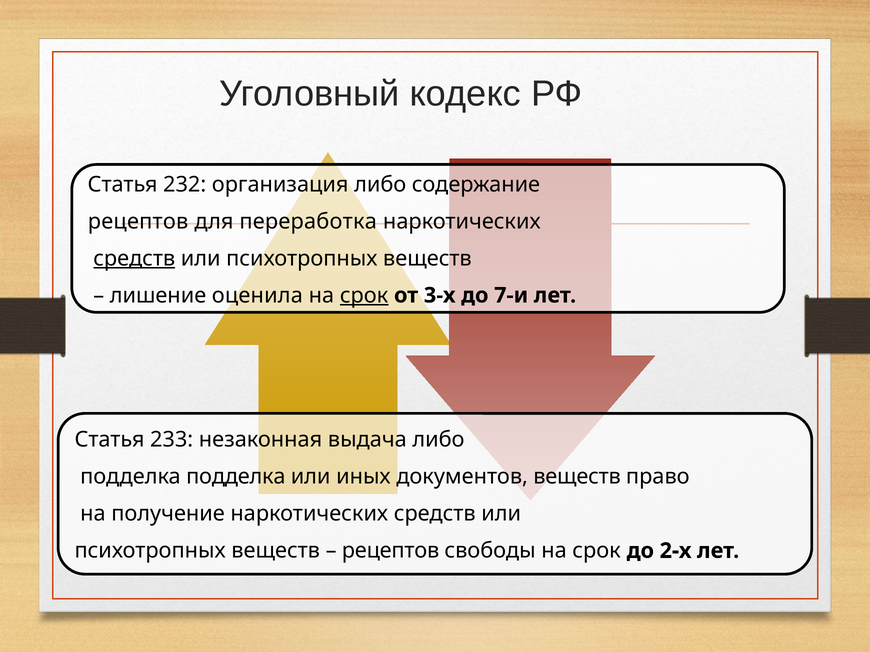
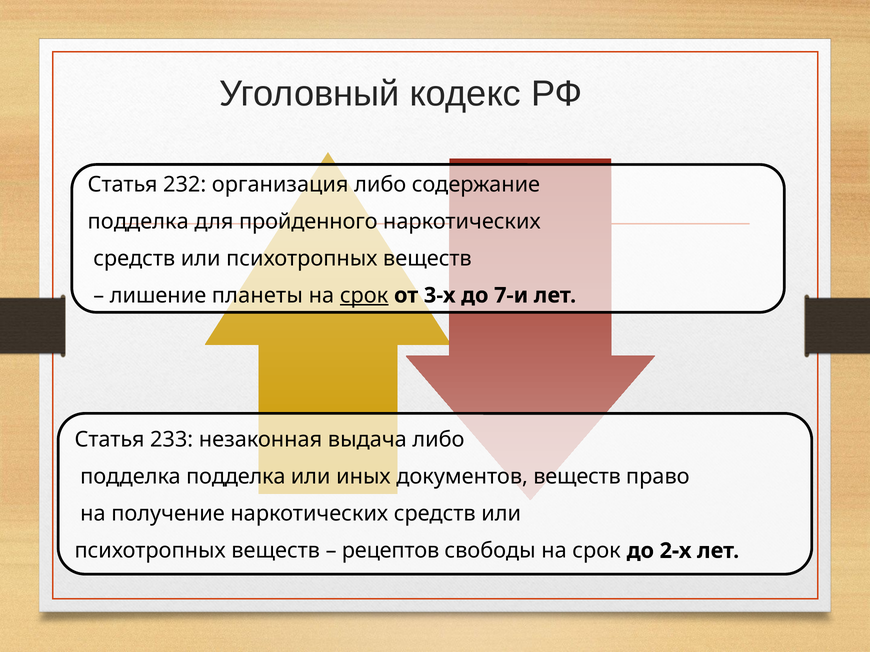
рецептов: рецептов -> подделка (138, 222)
переработка: переработка -> пройденного (308, 222)
средств underline: present -> none (134, 259)
оценила: оценила -> планеты (257, 296)
